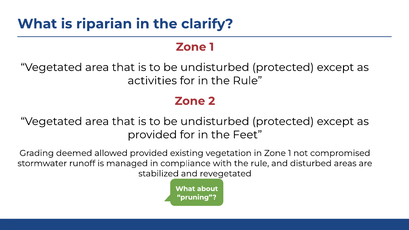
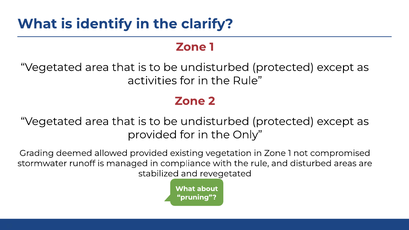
riparian: riparian -> identify (104, 24)
Feet: Feet -> Only (247, 135)
